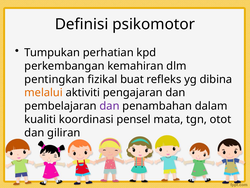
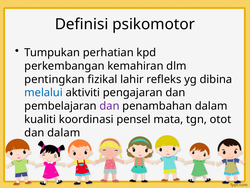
buat: buat -> lahir (132, 79)
melalui colour: orange -> blue (44, 92)
dan giliran: giliran -> dalam (64, 132)
